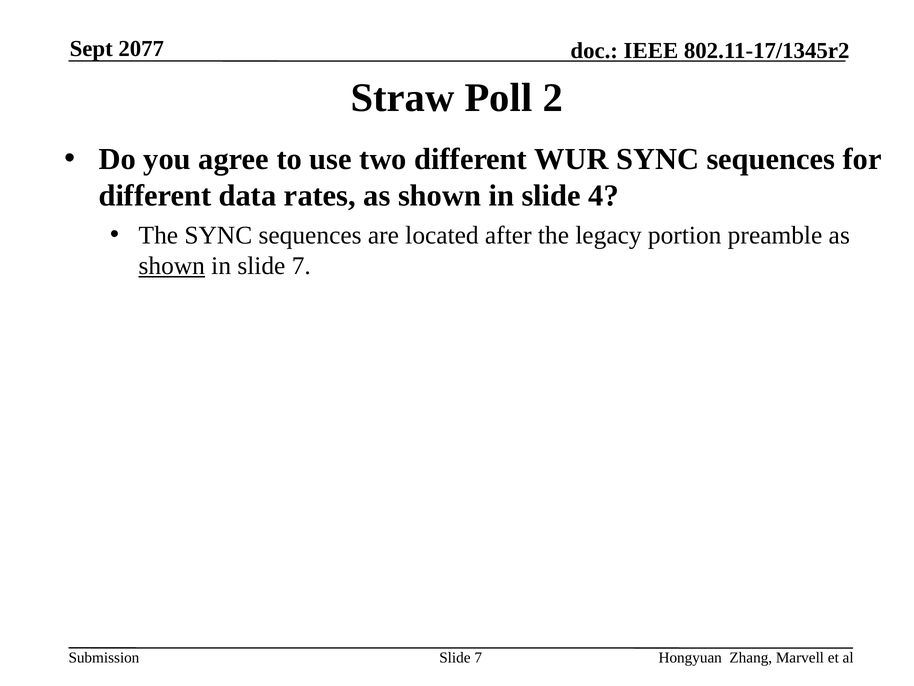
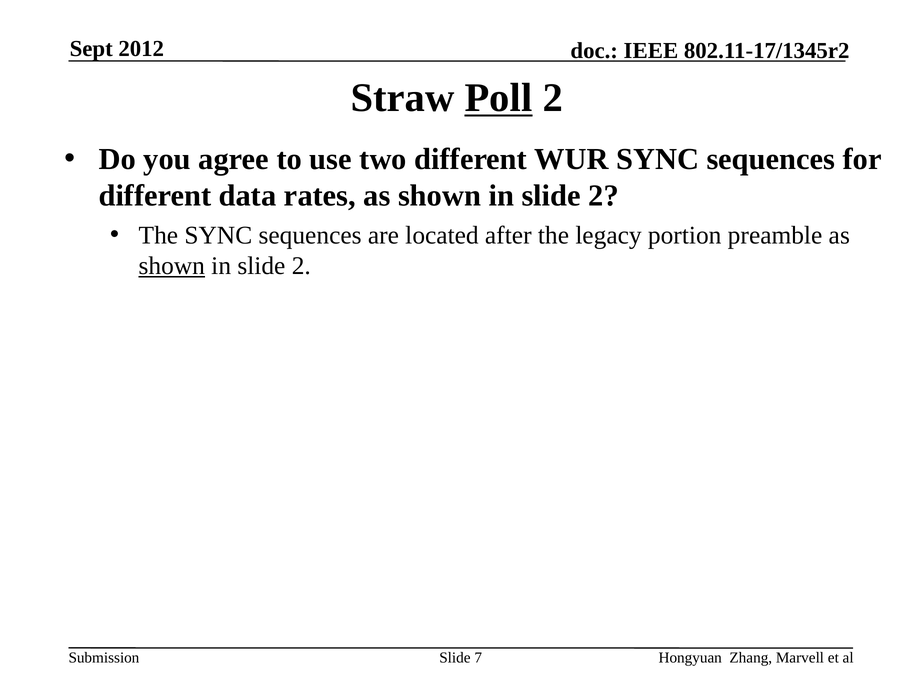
2077: 2077 -> 2012 (141, 48)
Poll underline: none -> present (498, 98)
4: 4 -> 2 (604, 196)
7: 7 -> 2 (301, 266)
